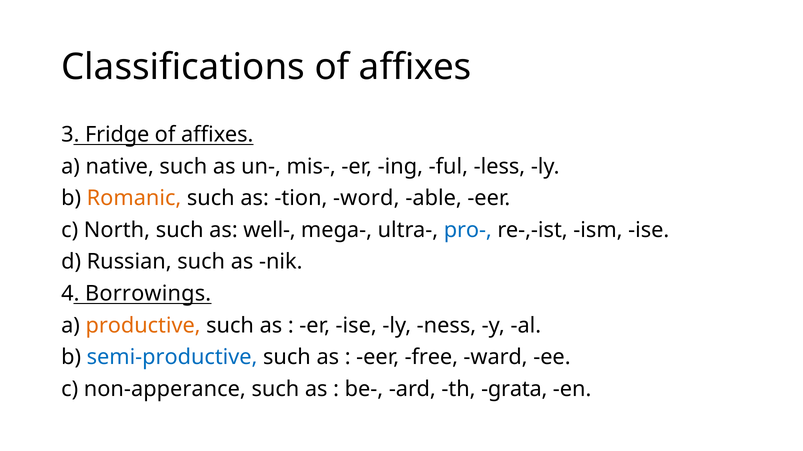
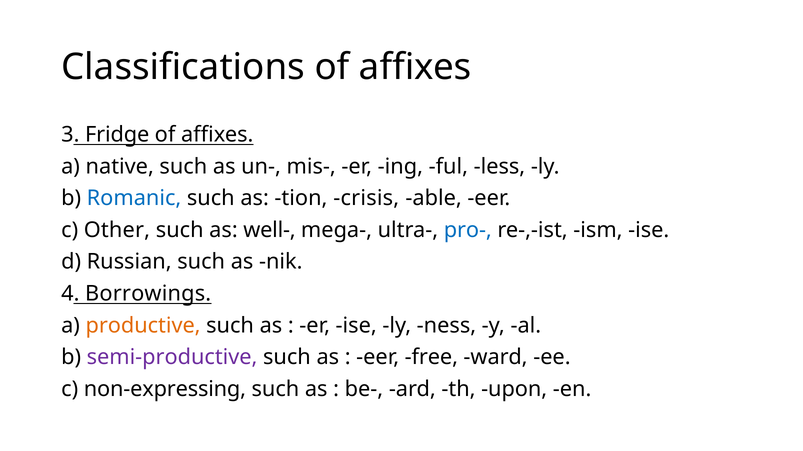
Romanic colour: orange -> blue (134, 199)
word: word -> crisis (366, 199)
North: North -> Other (117, 230)
semi-productive colour: blue -> purple (172, 358)
non-apperance: non-apperance -> non-expressing (165, 390)
grata: grata -> upon (514, 390)
